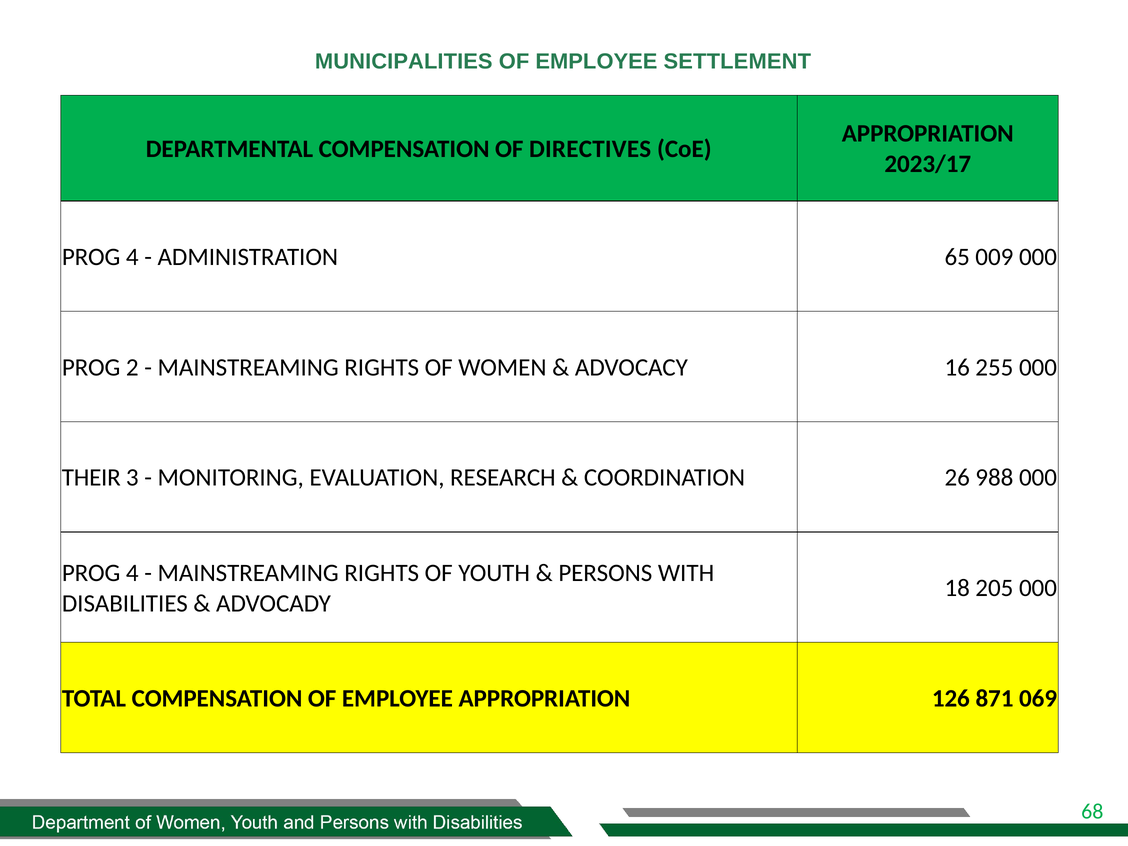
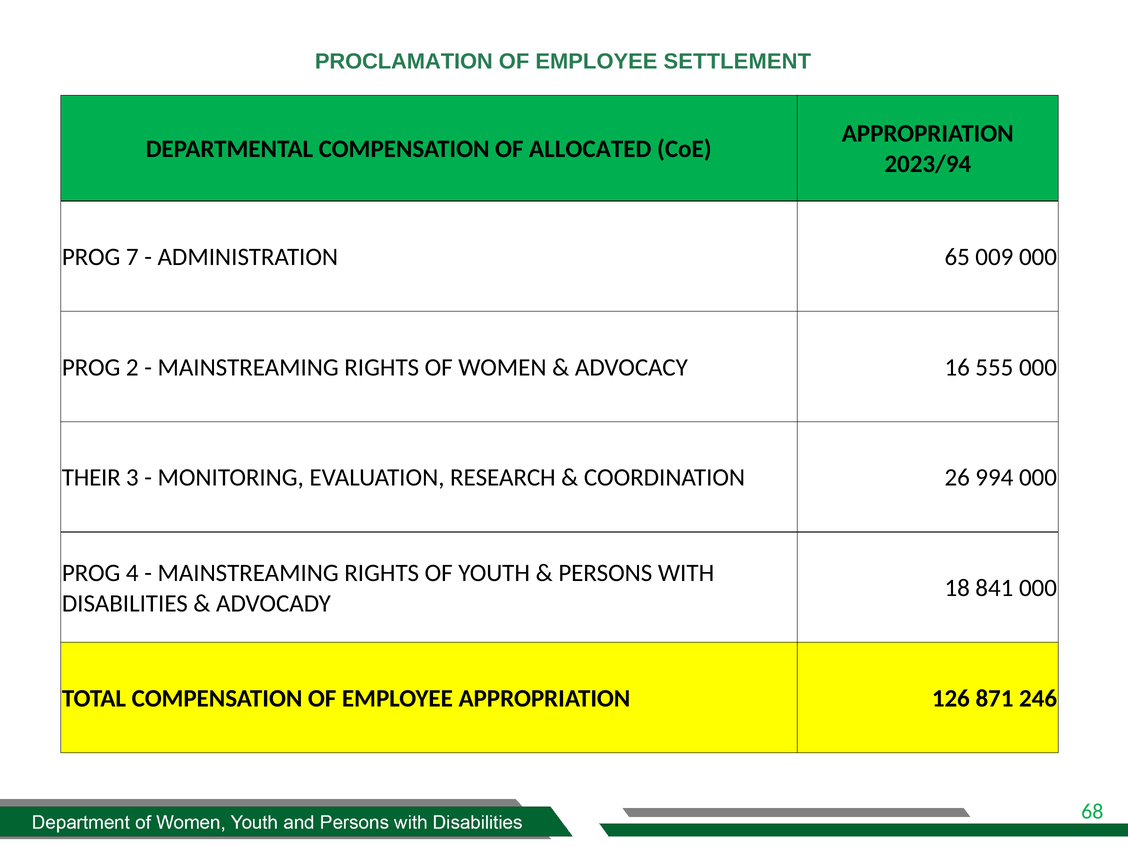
MUNICIPALITIES: MUNICIPALITIES -> PROCLAMATION (404, 62)
DIRECTIVES: DIRECTIVES -> ALLOCATED (590, 149)
2023/17: 2023/17 -> 2023/94 (928, 164)
4: 4 -> 7 (132, 257)
255: 255 -> 555 (994, 367)
988: 988 -> 994 (994, 478)
205: 205 -> 841 (994, 588)
069: 069 -> 246 (1038, 698)
